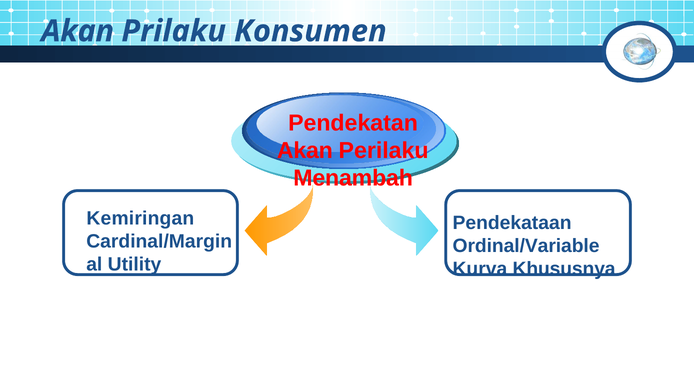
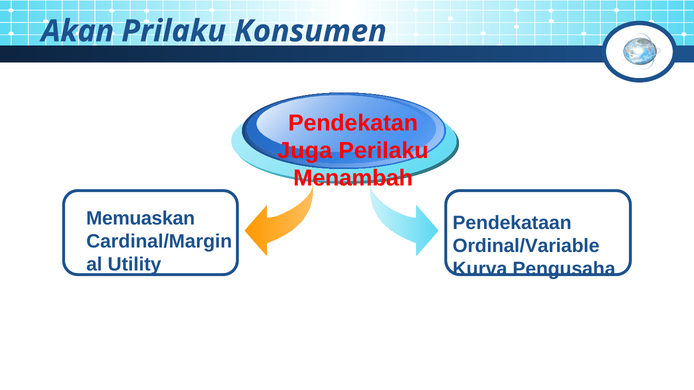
Akan: Akan -> Juga (305, 151)
Kemiringan: Kemiringan -> Memuaskan (141, 219)
Khususnya: Khususnya -> Pengusaha (564, 269)
